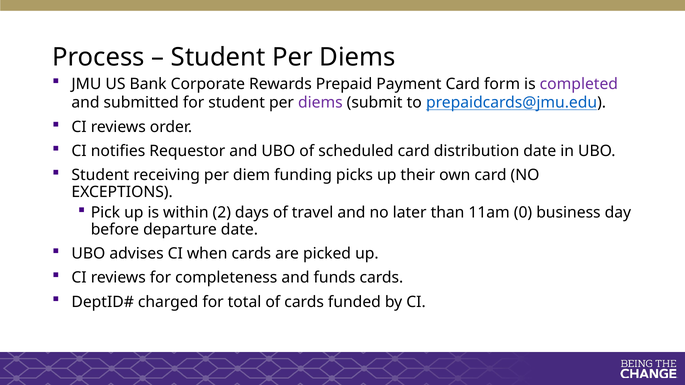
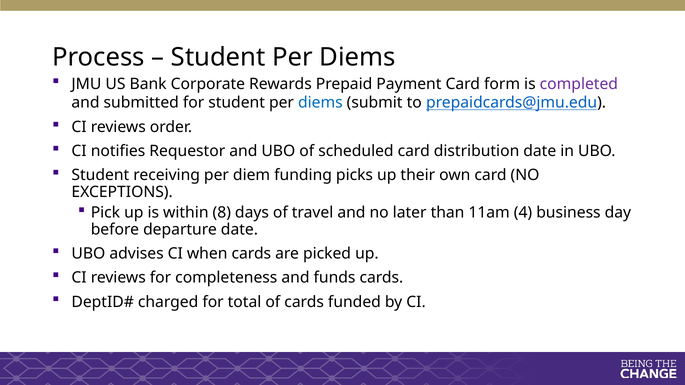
diems colour: purple -> blue (320, 103)
2: 2 -> 8 (222, 213)
0: 0 -> 4 (523, 213)
